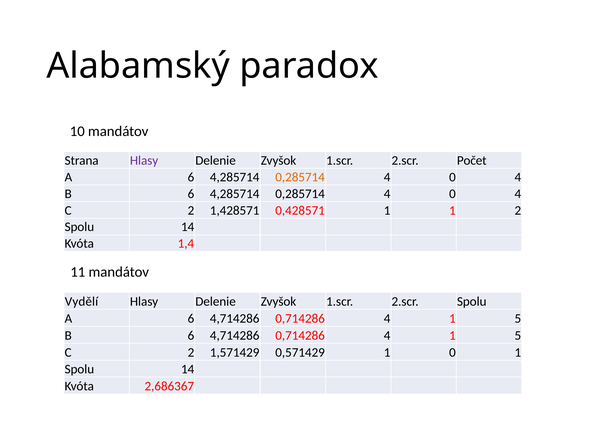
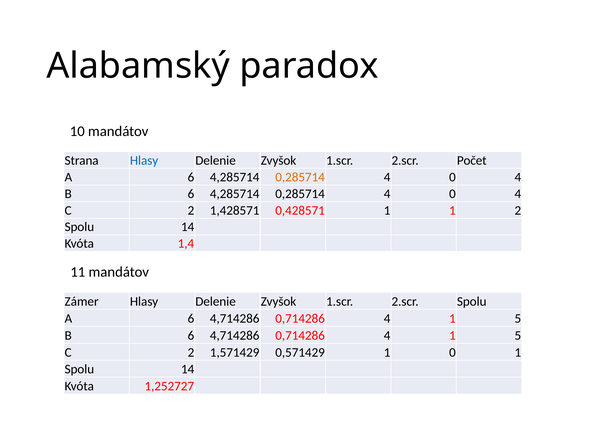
Hlasy colour: purple -> blue (144, 161)
Vydělí: Vydělí -> Zámer (82, 302)
2,686367: 2,686367 -> 1,252727 (169, 387)
